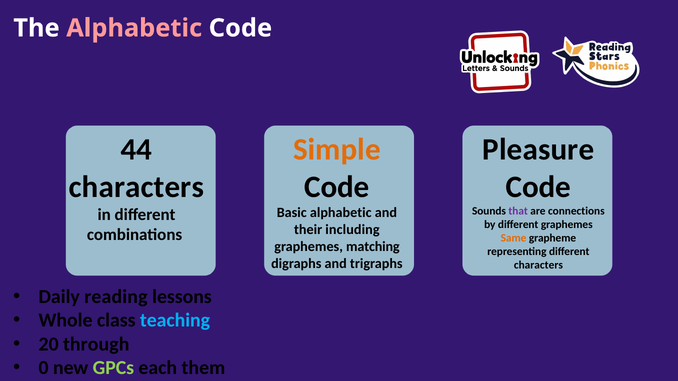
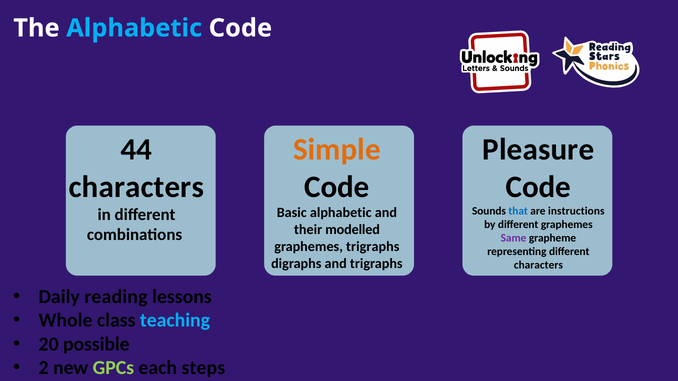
Alphabetic colour: pink -> light blue (134, 28)
that colour: purple -> blue (518, 211)
connections: connections -> instructions (576, 211)
including: including -> modelled (353, 230)
Same colour: orange -> purple (514, 238)
graphemes matching: matching -> trigraphs (373, 247)
through: through -> possible (96, 344)
0: 0 -> 2 (44, 368)
them: them -> steps (203, 368)
